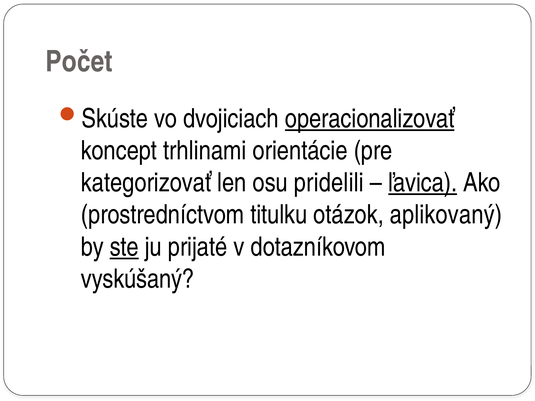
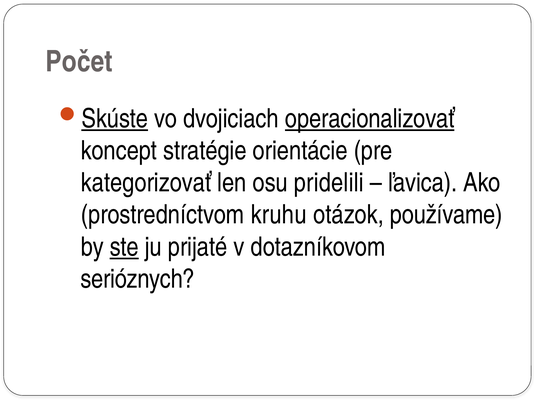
Skúste underline: none -> present (115, 119)
trhlinami: trhlinami -> stratégie (205, 151)
ľavica underline: present -> none (423, 183)
titulku: titulku -> kruhu (279, 215)
aplikovaný: aplikovaný -> používame (446, 215)
vyskúšaný: vyskúšaný -> serióznych (138, 279)
